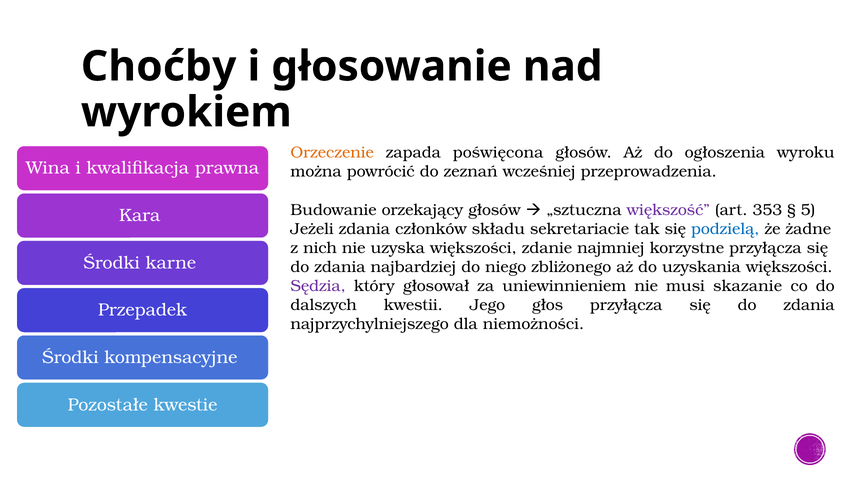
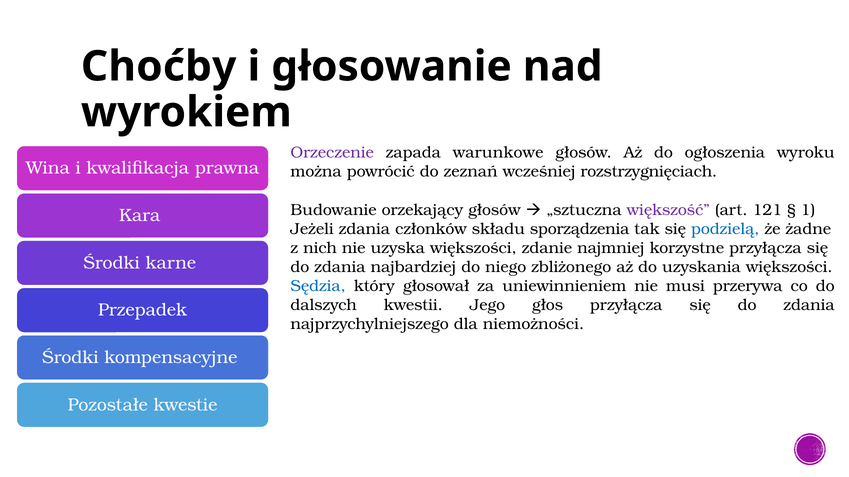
Orzeczenie colour: orange -> purple (332, 153)
poświęcona: poświęcona -> warunkowe (498, 153)
przeprowadzenia: przeprowadzenia -> rozstrzygnięciach (649, 172)
353: 353 -> 121 (767, 210)
5: 5 -> 1 (808, 210)
sekretariacie: sekretariacie -> sporządzenia (580, 229)
Sędzia colour: purple -> blue (318, 286)
skazanie: skazanie -> przerywa (748, 286)
